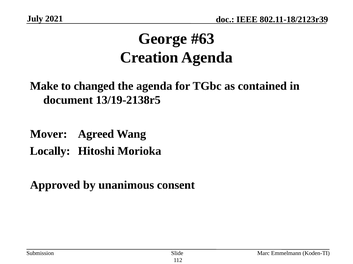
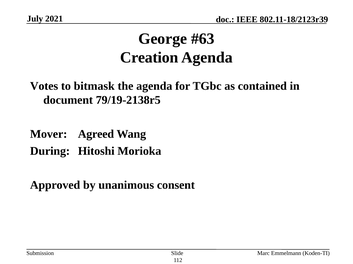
Make: Make -> Votes (44, 86)
changed: changed -> bitmask (94, 86)
13/19-2138r5: 13/19-2138r5 -> 79/19-2138r5 (128, 100)
Locally: Locally -> During (50, 151)
